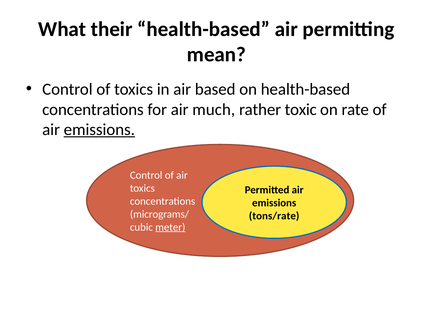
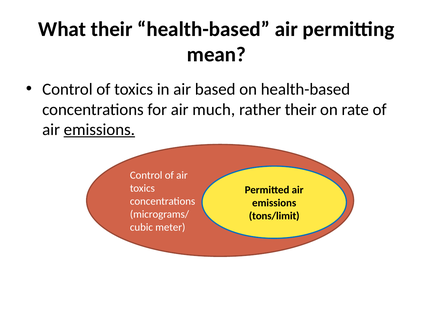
rather toxic: toxic -> their (301, 109)
tons/rate: tons/rate -> tons/limit (274, 216)
meter underline: present -> none (170, 227)
